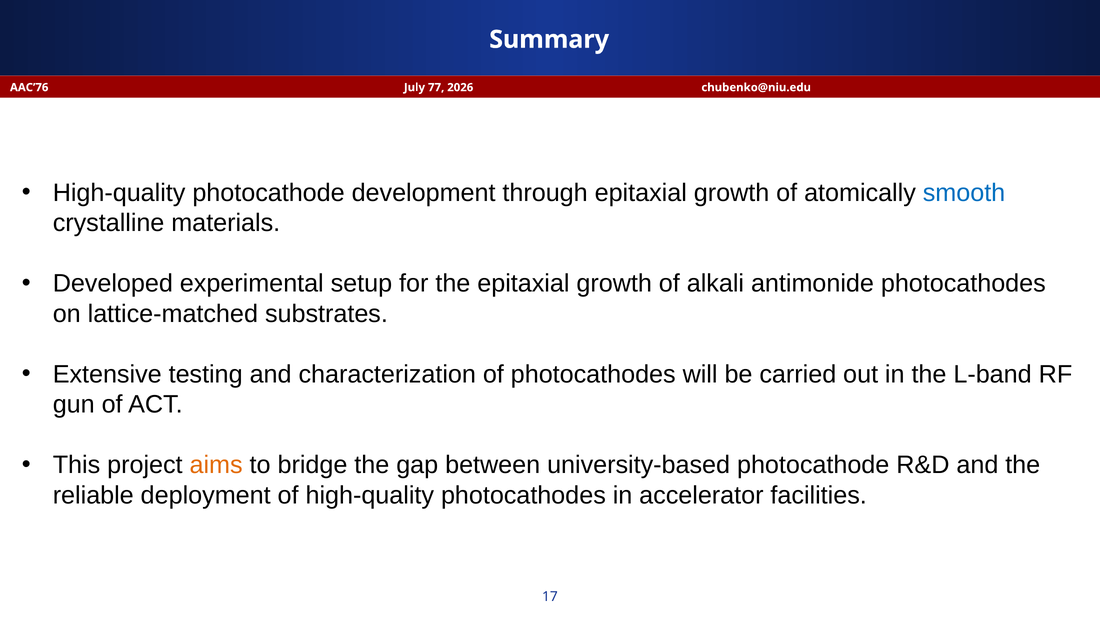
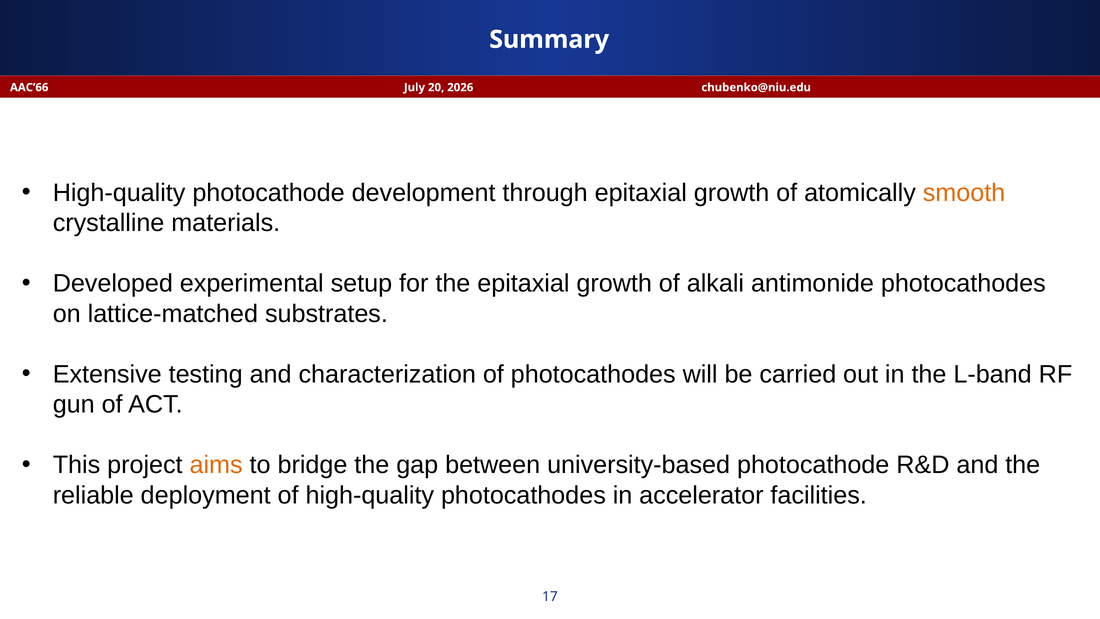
AAC’76: AAC’76 -> AAC’66 (29, 87)
77: 77 -> 20 (436, 87)
smooth colour: blue -> orange (964, 193)
